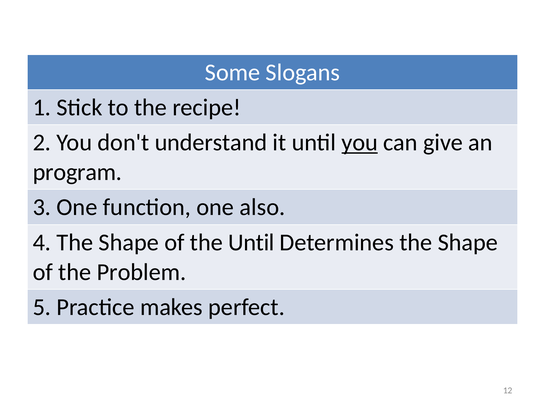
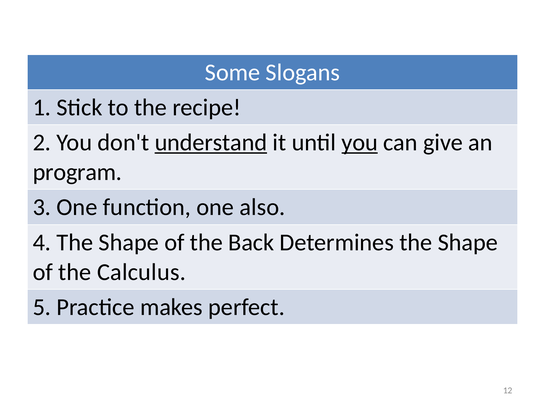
understand underline: none -> present (211, 142)
the Until: Until -> Back (251, 242)
Problem: Problem -> Calculus (141, 272)
